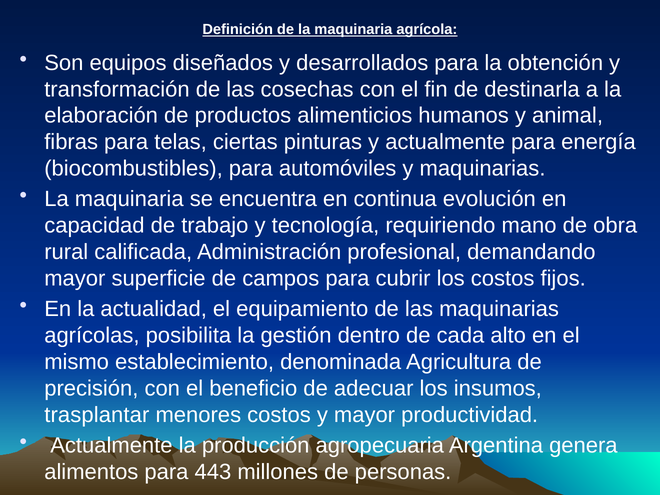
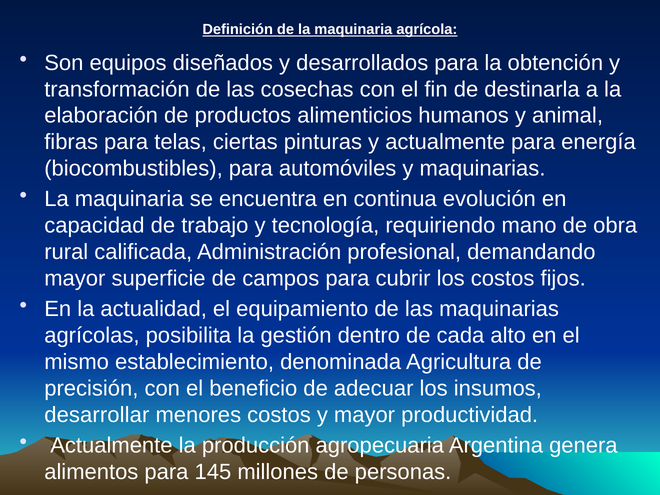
trasplantar: trasplantar -> desarrollar (97, 415)
443: 443 -> 145 (213, 472)
